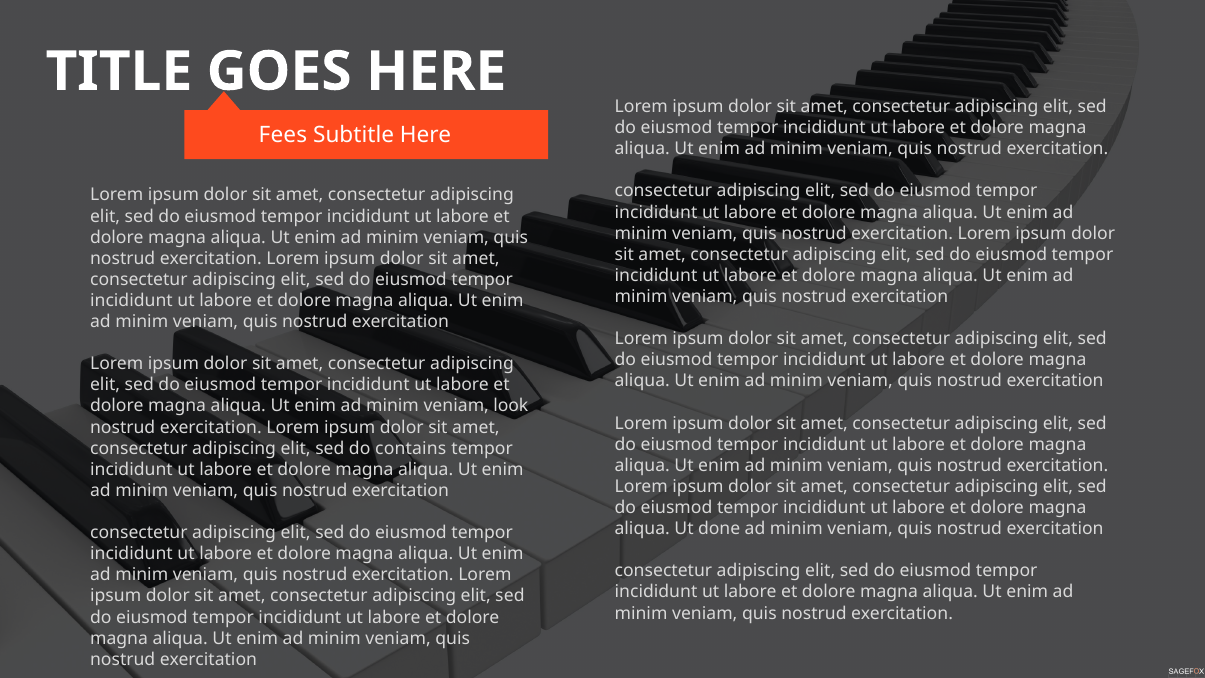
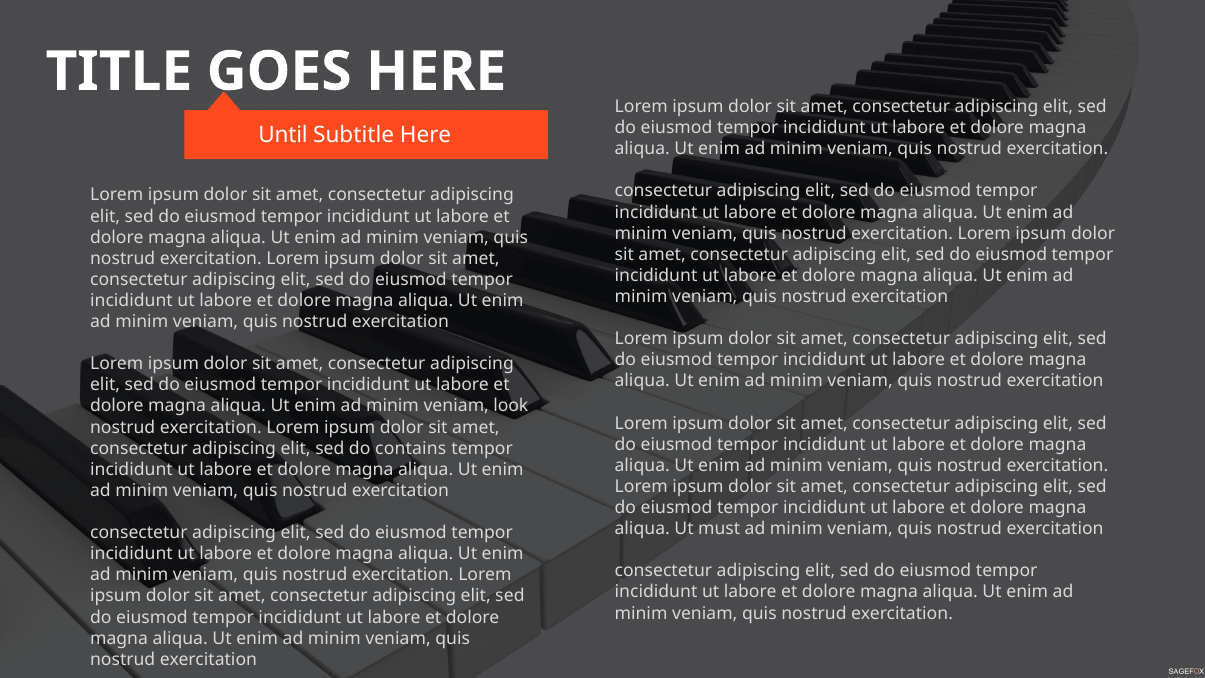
Fees: Fees -> Until (283, 135)
done: done -> must (719, 529)
